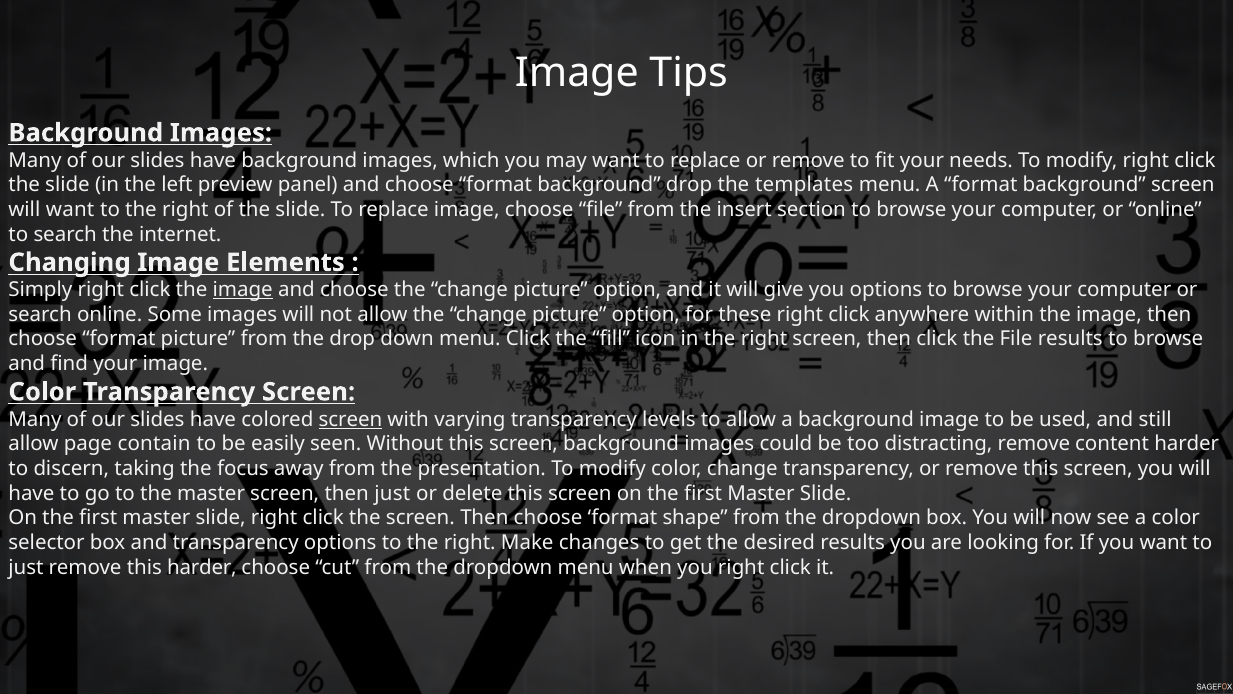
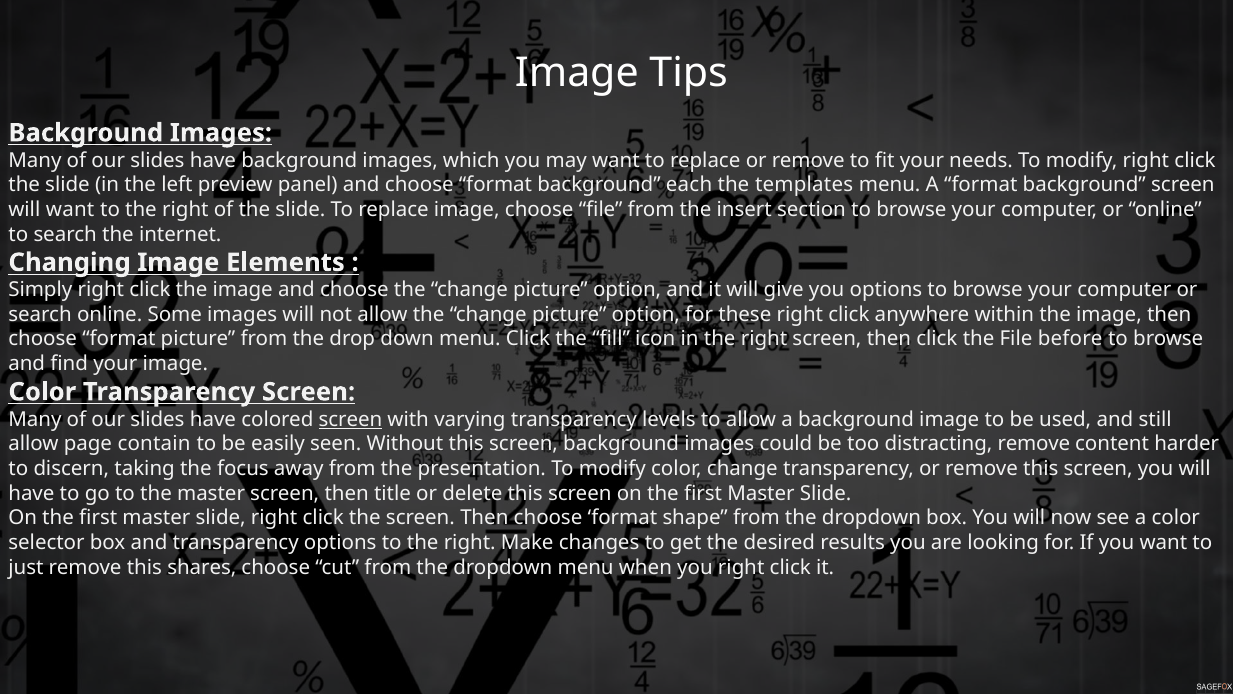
background drop: drop -> each (689, 185)
image underline: present -> none (243, 290)
File results: results -> before (1070, 339)
then just: just -> title (393, 493)
this harder: harder -> shares (202, 567)
